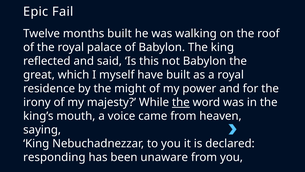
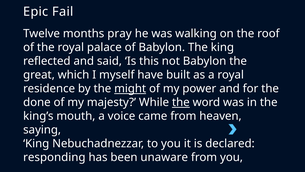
months built: built -> pray (120, 34)
might underline: none -> present (130, 88)
irony: irony -> done (37, 102)
